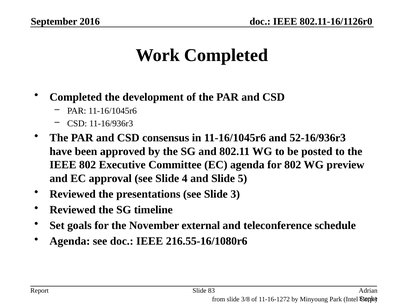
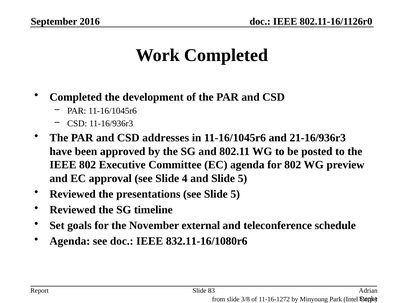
consensus: consensus -> addresses (166, 138)
52-16/936r3: 52-16/936r3 -> 21-16/936r3 (318, 138)
see Slide 3: 3 -> 5 (235, 194)
216.55-16/1080r6: 216.55-16/1080r6 -> 832.11-16/1080r6 (207, 241)
